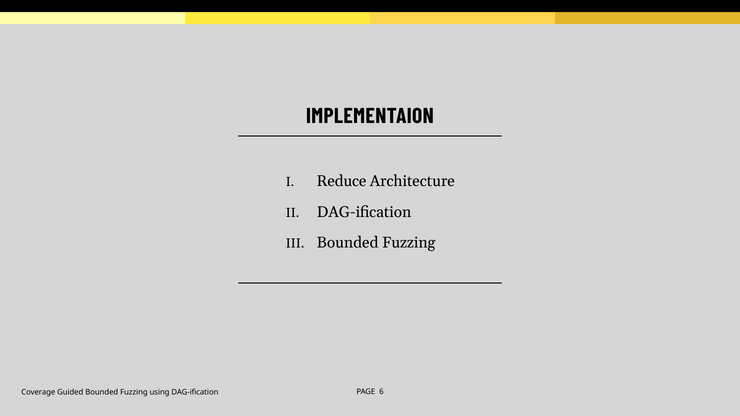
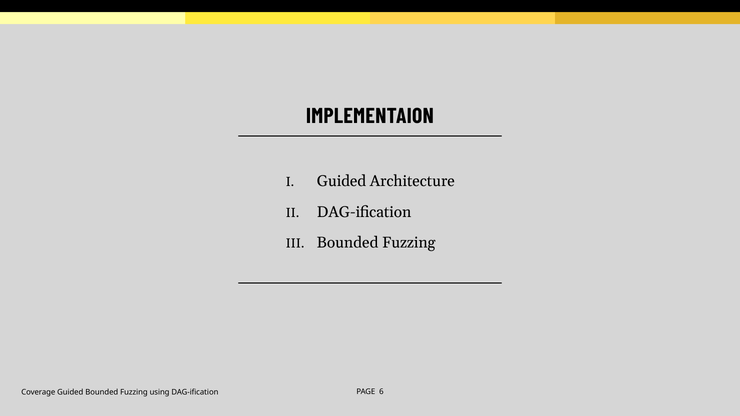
Reduce: Reduce -> Guided (342, 181)
